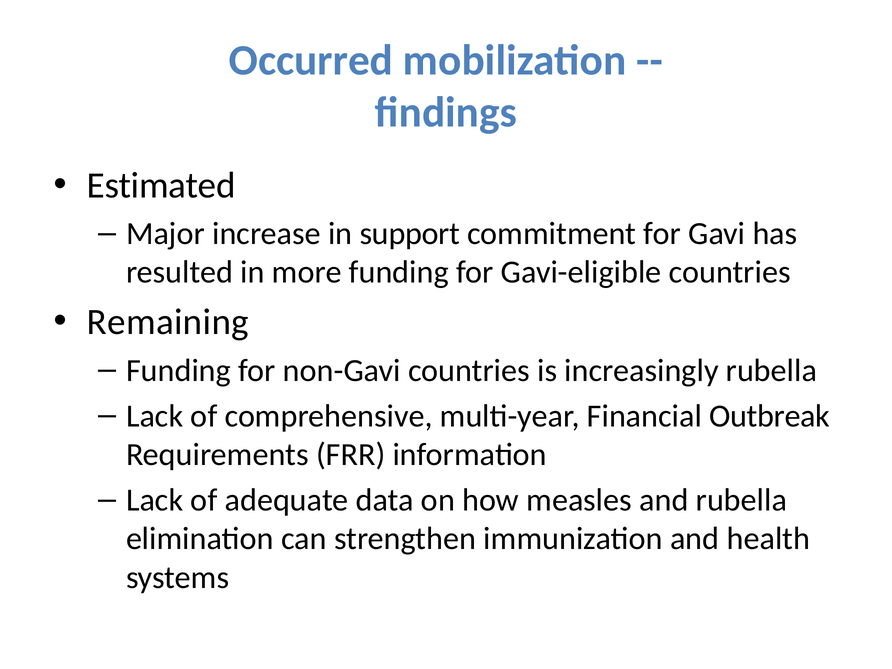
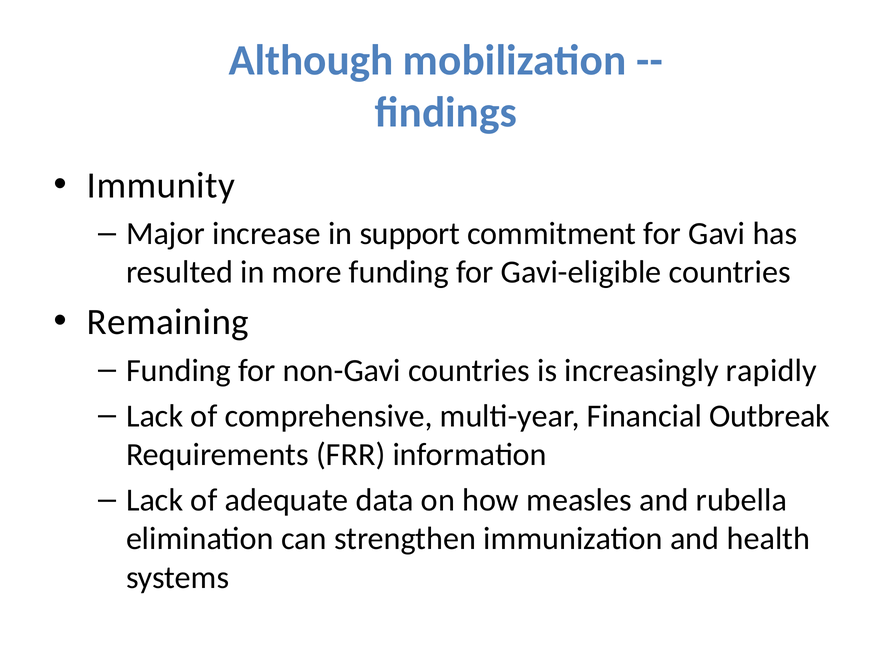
Occurred: Occurred -> Although (311, 60)
Estimated: Estimated -> Immunity (161, 185)
increasingly rubella: rubella -> rapidly (771, 370)
